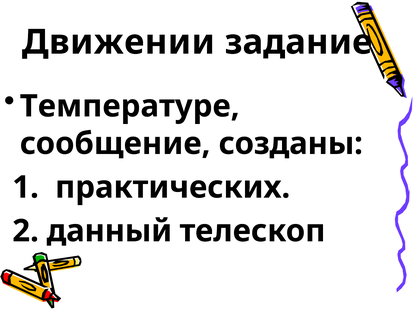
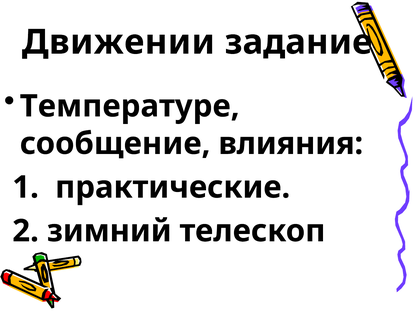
созданы: созданы -> влияния (291, 144)
практических: практических -> практические (173, 187)
данный: данный -> зимний (109, 231)
